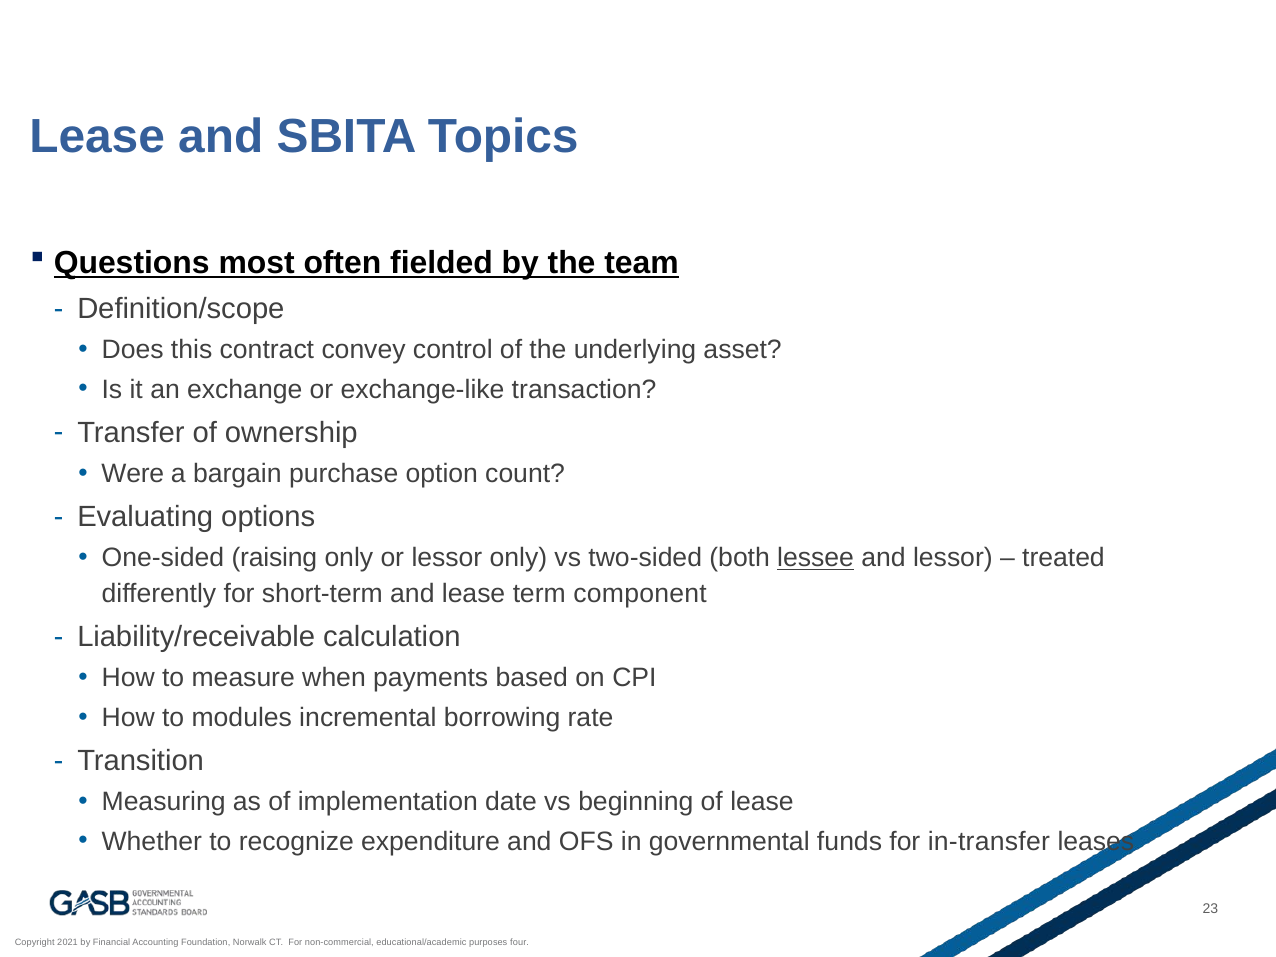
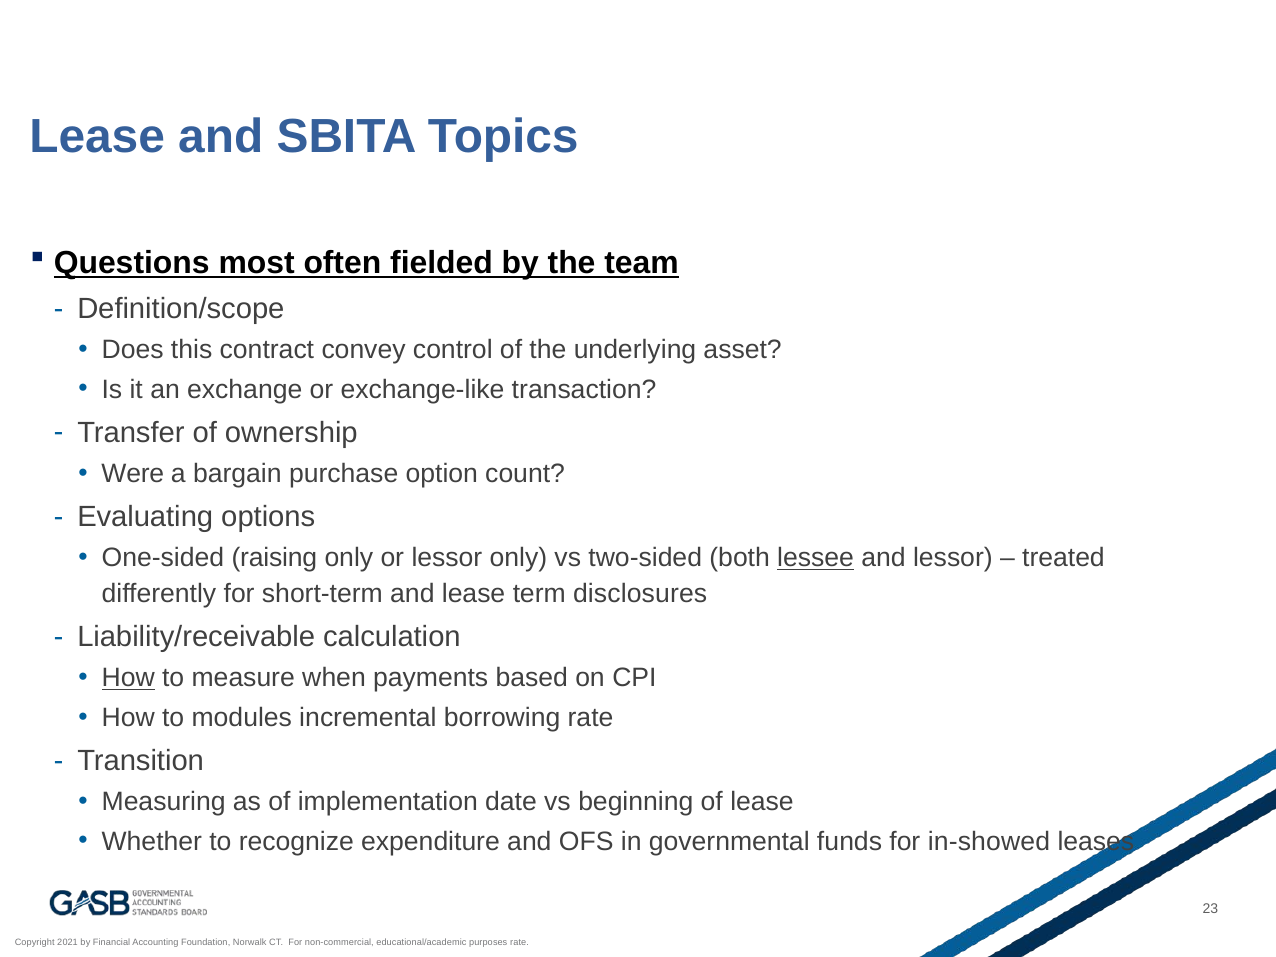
component: component -> disclosures (640, 594)
How underline: none -> present (128, 678)
in-transfer: in-transfer -> in-showed (989, 842)
four: four -> rate (520, 942)
